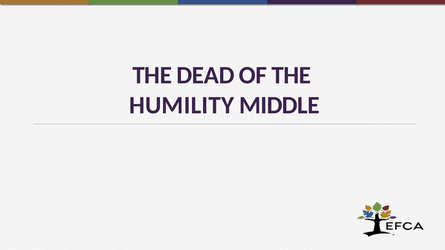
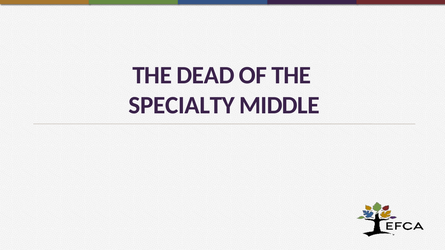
HUMILITY: HUMILITY -> SPECIALTY (182, 105)
